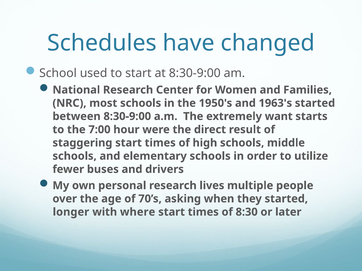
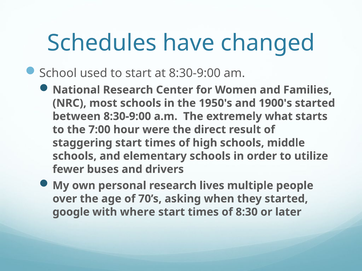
1963's: 1963's -> 1900's (275, 103)
want: want -> what (279, 117)
longer: longer -> google (71, 212)
